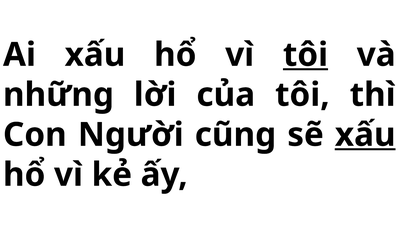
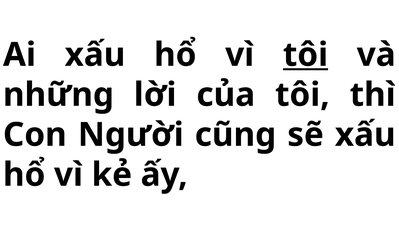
xấu underline: present -> none (365, 134)
